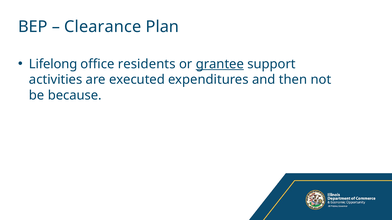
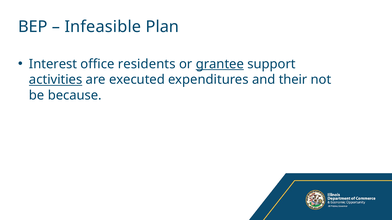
Clearance: Clearance -> Infeasible (103, 27)
Lifelong: Lifelong -> Interest (53, 64)
activities underline: none -> present (56, 80)
then: then -> their (293, 80)
